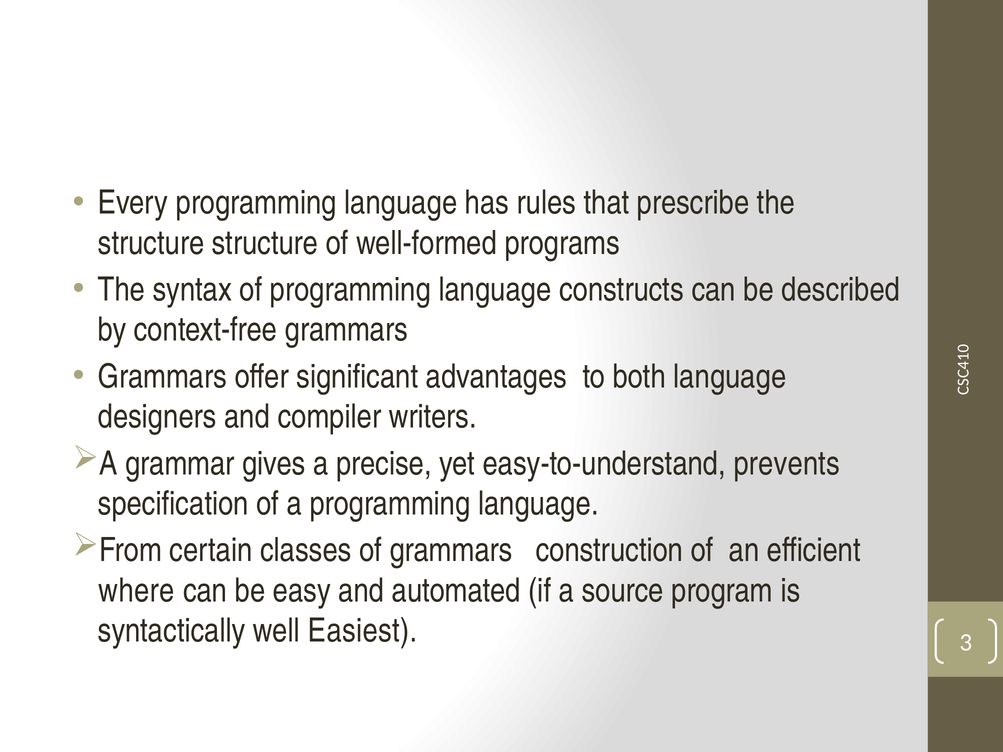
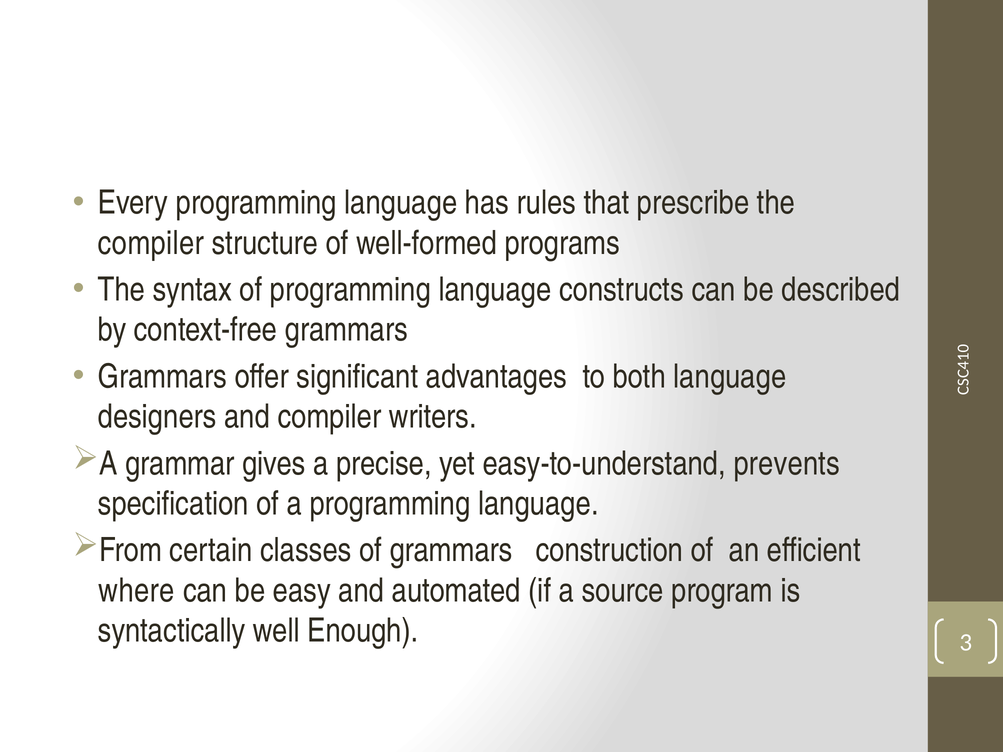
structure: structure -> compiler (151, 243)
Easiest: Easiest -> Enough (363, 631)
